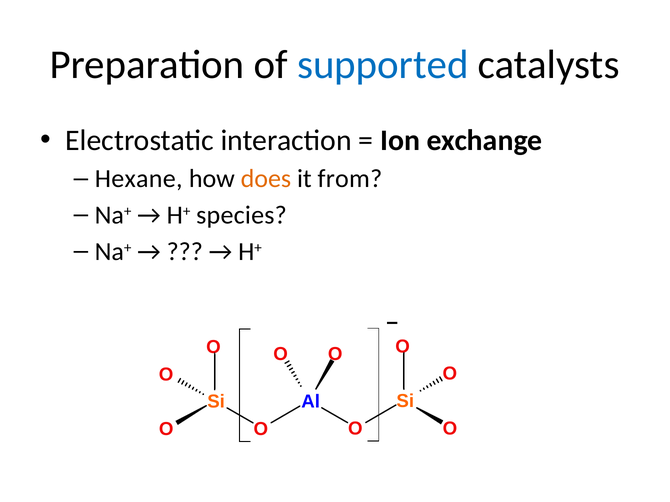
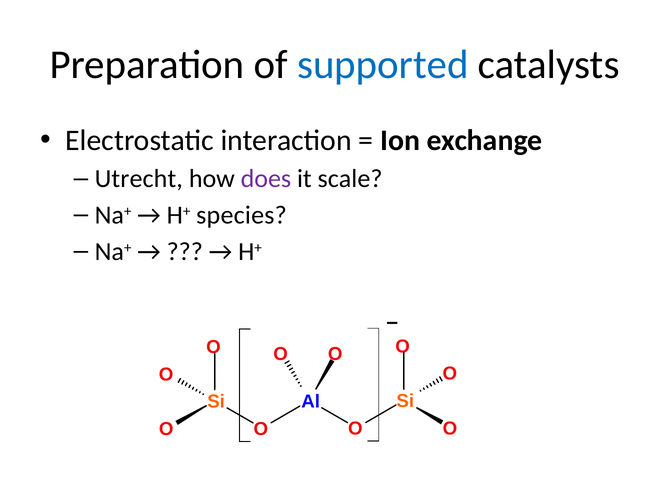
Hexane: Hexane -> Utrecht (139, 179)
does colour: orange -> purple (266, 179)
from: from -> scale (350, 179)
